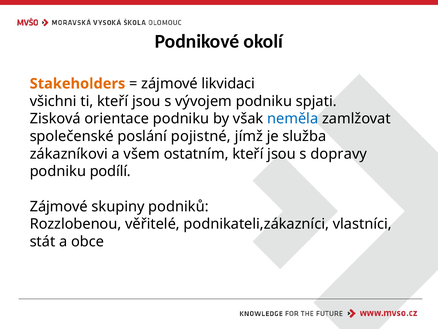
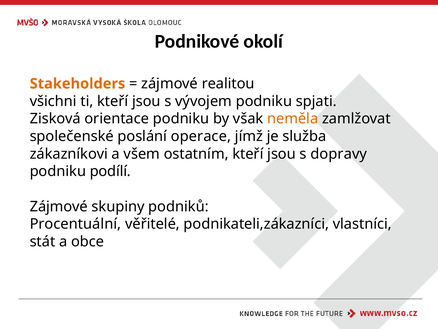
likvidaci: likvidaci -> realitou (228, 84)
neměla colour: blue -> orange (293, 119)
pojistné: pojistné -> operace (201, 136)
Rozzlobenou: Rozzlobenou -> Procentuální (75, 224)
